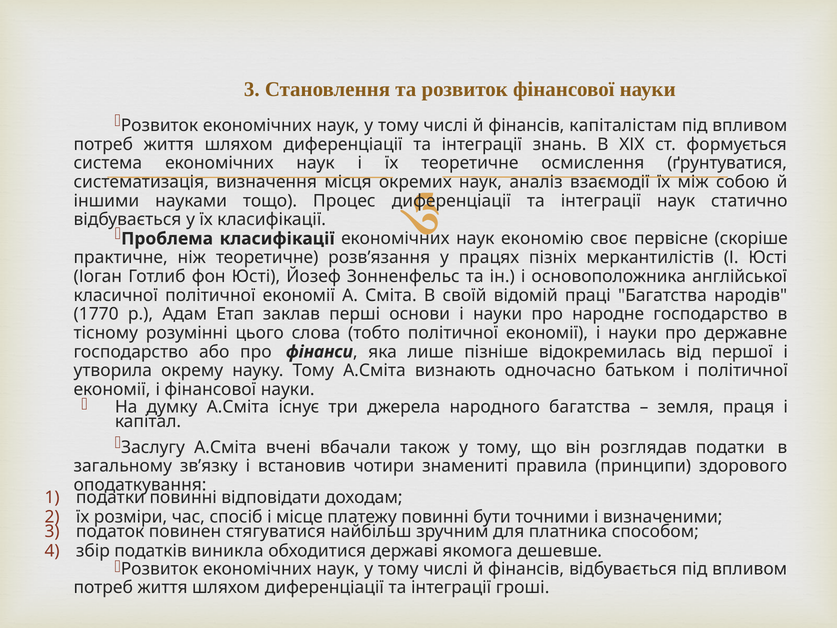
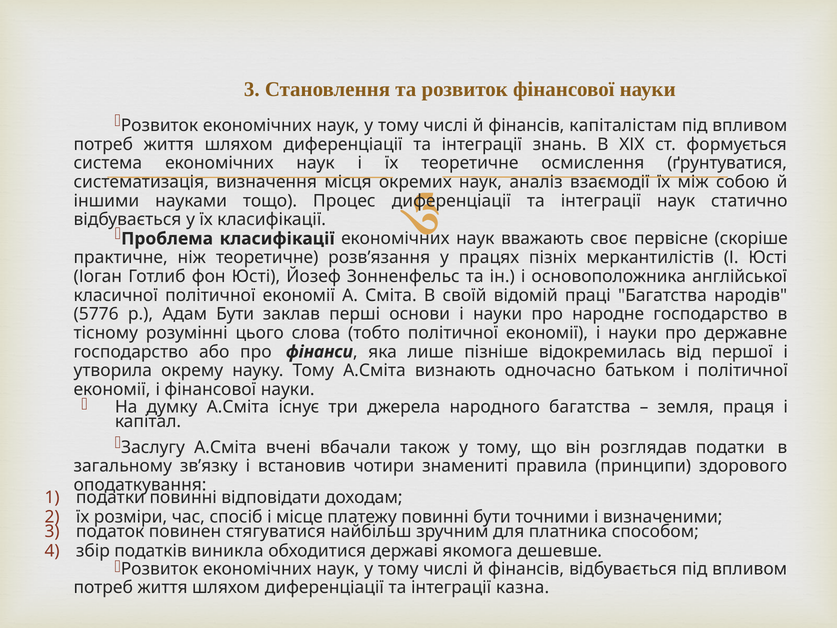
економію: економію -> вважають (542, 239)
1770: 1770 -> 5776 (96, 314)
Адам Етап: Етап -> Бути (235, 314)
гроші: гроші -> казна (523, 587)
